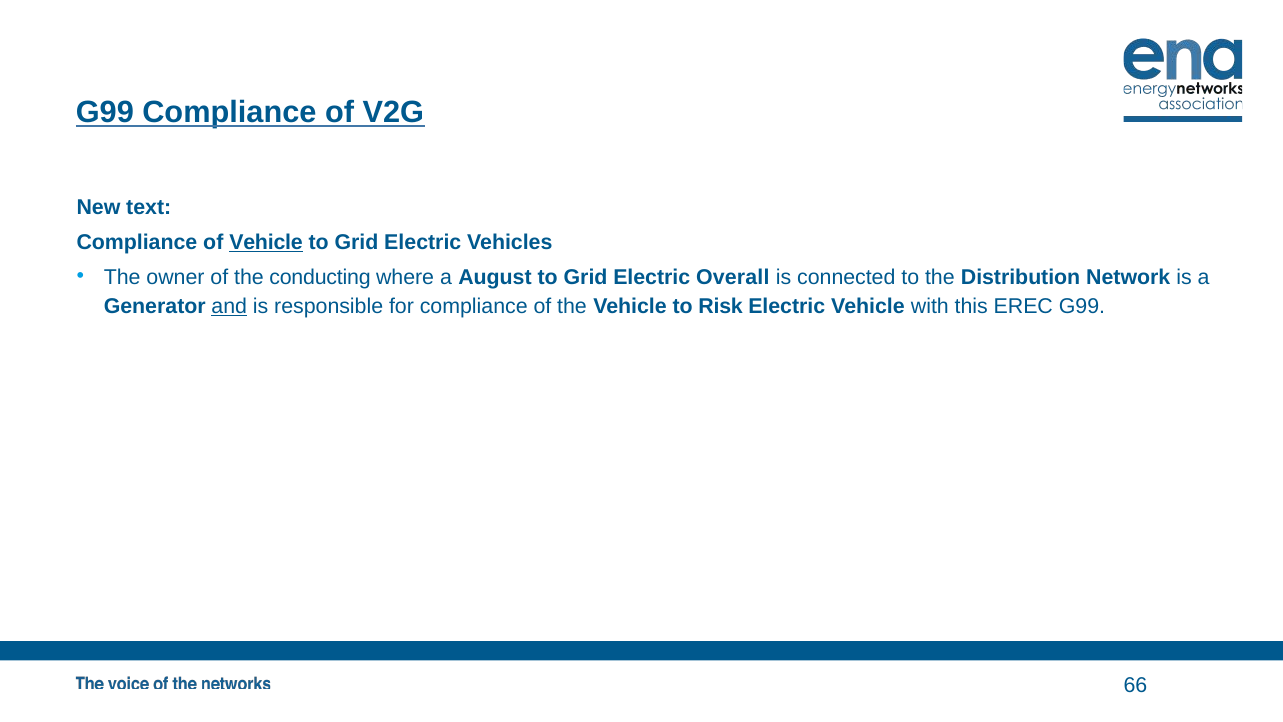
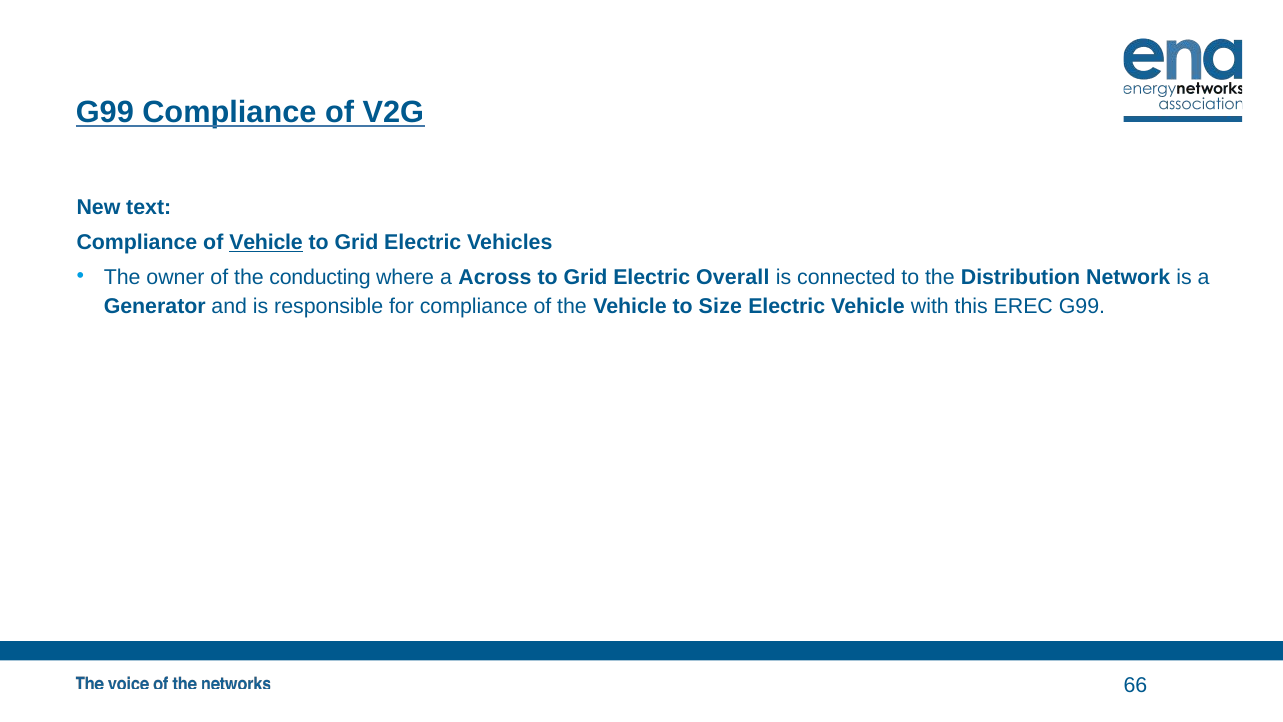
August: August -> Across (495, 277)
and underline: present -> none (229, 306)
Risk: Risk -> Size (720, 306)
